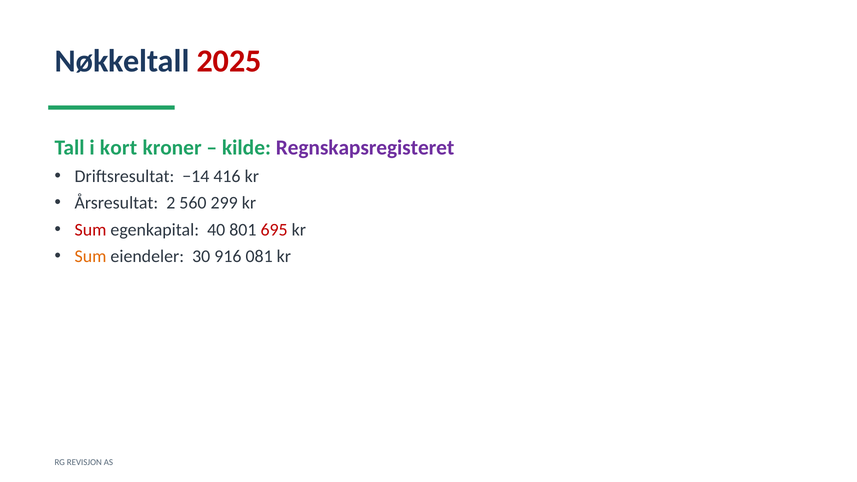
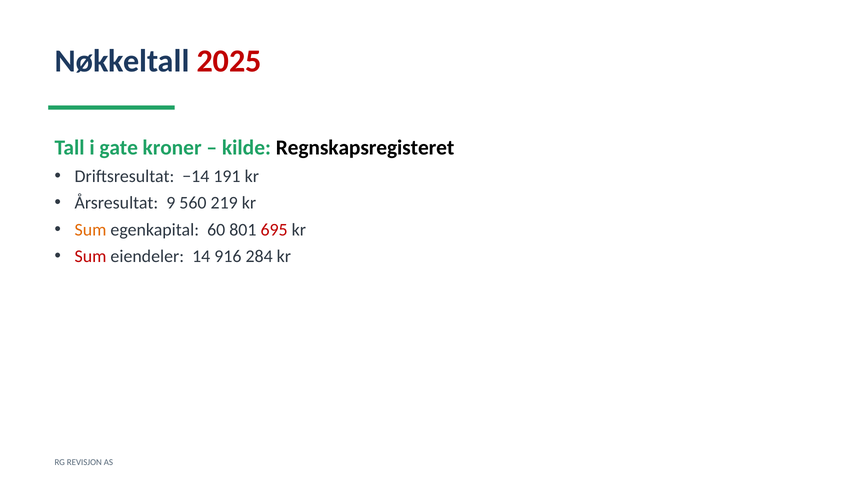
kort: kort -> gate (119, 148)
Regnskapsregisteret colour: purple -> black (365, 148)
416: 416 -> 191 (227, 176)
2: 2 -> 9 (171, 203)
299: 299 -> 219 (224, 203)
Sum colour: red -> orange (91, 230)
40: 40 -> 60 (216, 230)
Sum colour: orange -> red (91, 257)
30: 30 -> 14 (201, 257)
081: 081 -> 284 (259, 257)
